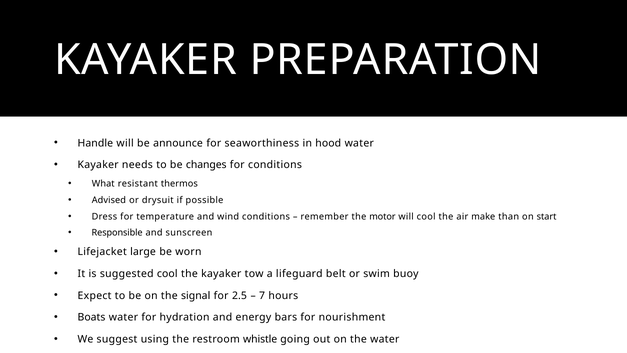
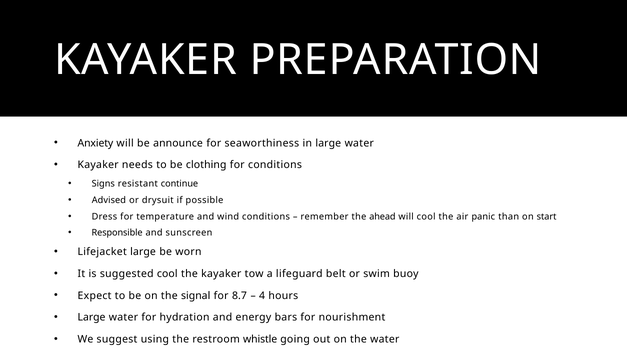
Handle: Handle -> Anxiety (95, 143)
in hood: hood -> large (328, 143)
changes: changes -> clothing (206, 165)
What: What -> Signs (103, 184)
thermos: thermos -> continue (179, 184)
motor: motor -> ahead (382, 216)
make: make -> panic (483, 216)
2.5: 2.5 -> 8.7 (239, 295)
7: 7 -> 4 (262, 295)
Boats: Boats -> Large (92, 317)
